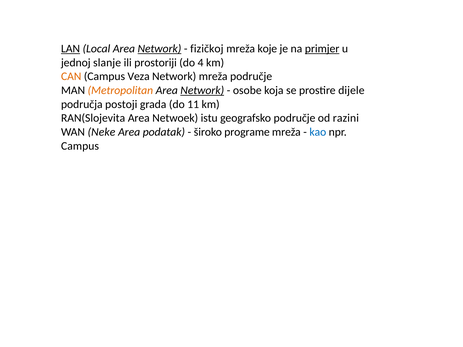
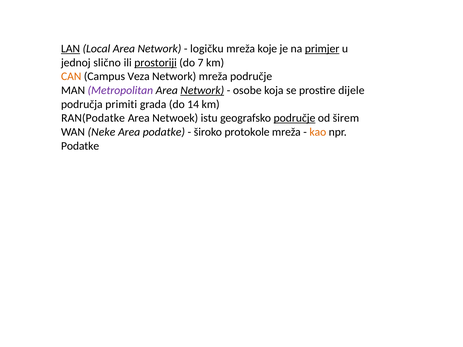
Network underline: present -> none (159, 49)
fizičkoj: fizičkoj -> logičku (207, 49)
slanje: slanje -> slično (107, 63)
prostoriji underline: none -> present (156, 63)
4: 4 -> 7 (201, 63)
Metropolitan colour: orange -> purple (120, 90)
postoji: postoji -> primiti (121, 104)
11: 11 -> 14 (193, 104)
RAN(Slojevita: RAN(Slojevita -> RAN(Podatke (93, 118)
područje underline: none -> present (294, 118)
razini: razini -> širem (346, 118)
Area podatak: podatak -> podatke (164, 132)
programe: programe -> protokole (247, 132)
kao colour: blue -> orange (318, 132)
Campus: Campus -> Podatke (80, 146)
